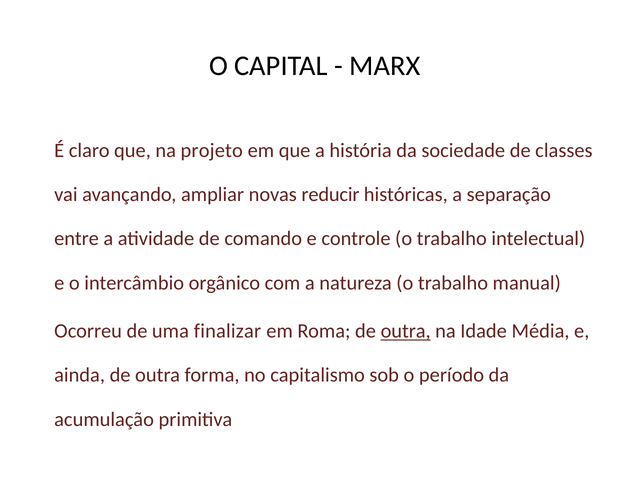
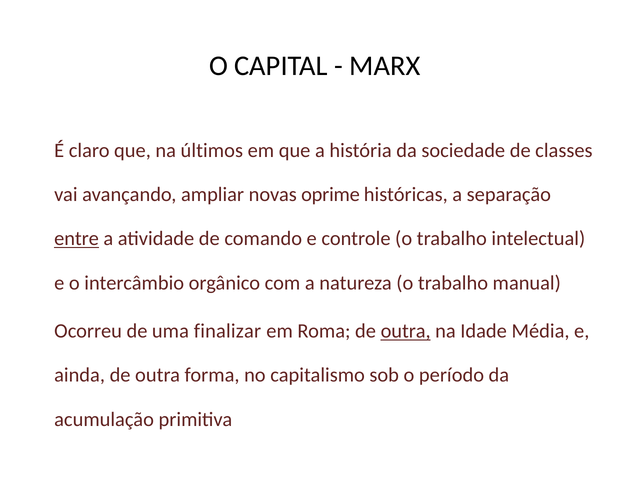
projeto: projeto -> últimos (212, 150)
reducir: reducir -> oprime (330, 195)
entre underline: none -> present (77, 239)
